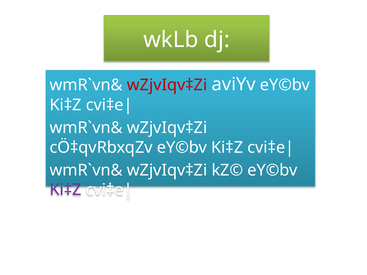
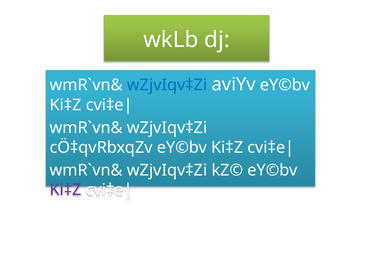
wZjvIqv‡Zi colour: red -> blue (167, 85)
